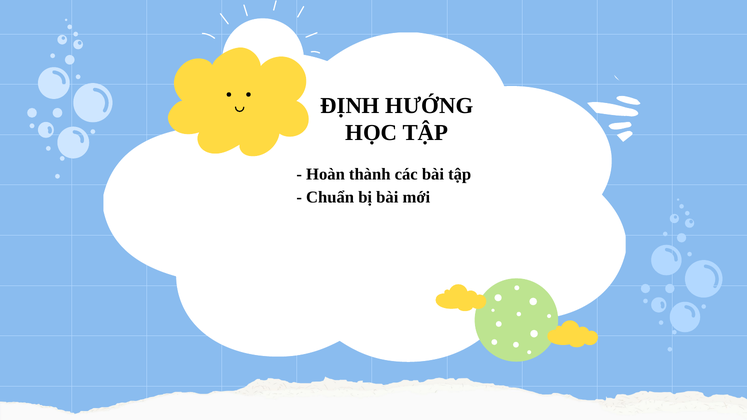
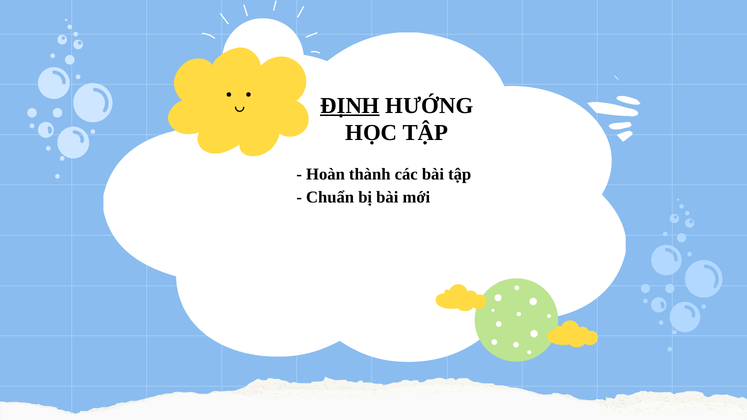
ĐỊNH underline: none -> present (350, 106)
